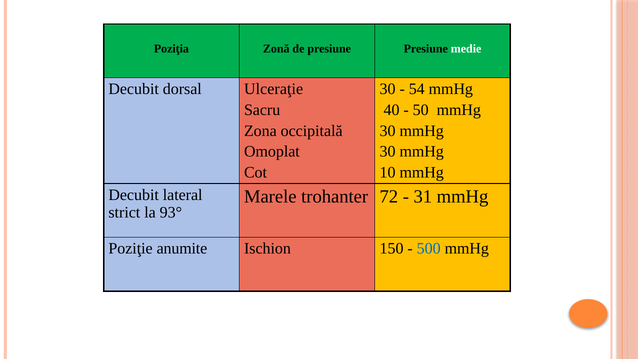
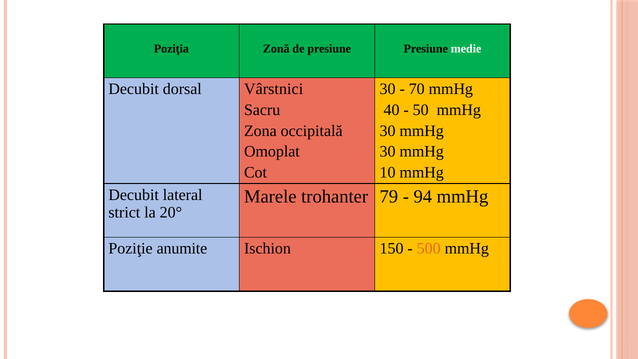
Ulceraţie: Ulceraţie -> Vârstnici (274, 89)
54: 54 -> 70 (417, 89)
72: 72 -> 79 (389, 196)
31: 31 -> 94 (423, 196)
93°: 93° -> 20° (171, 212)
500 colour: blue -> orange (429, 249)
